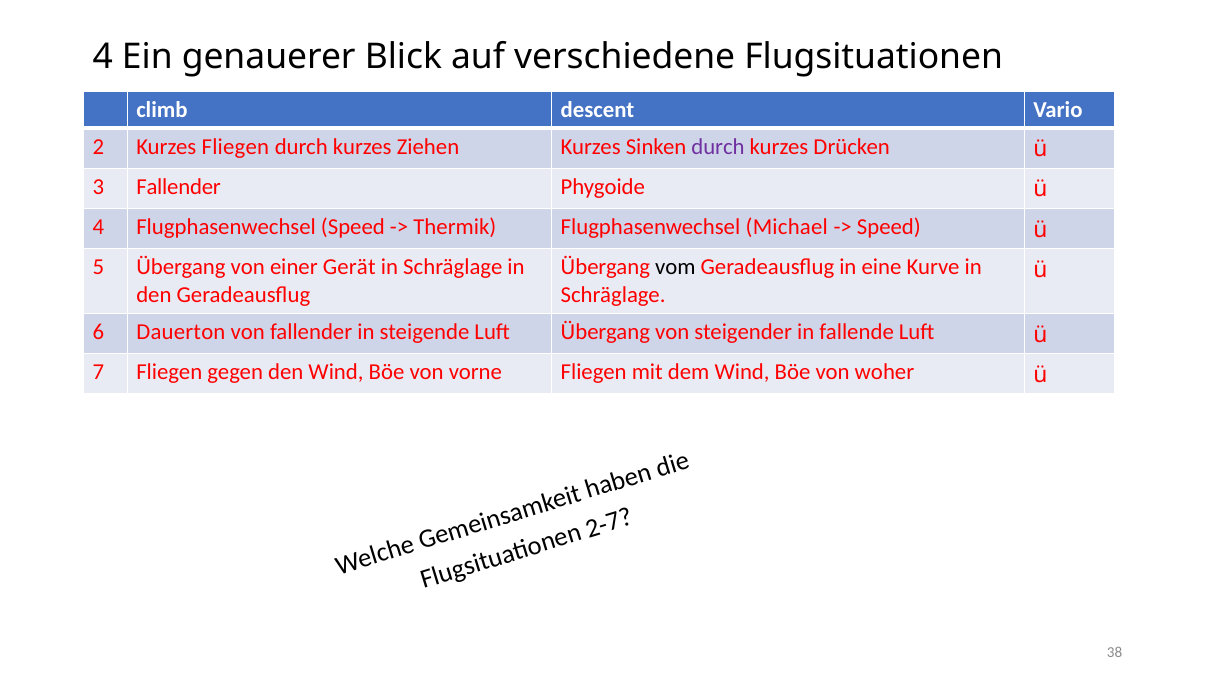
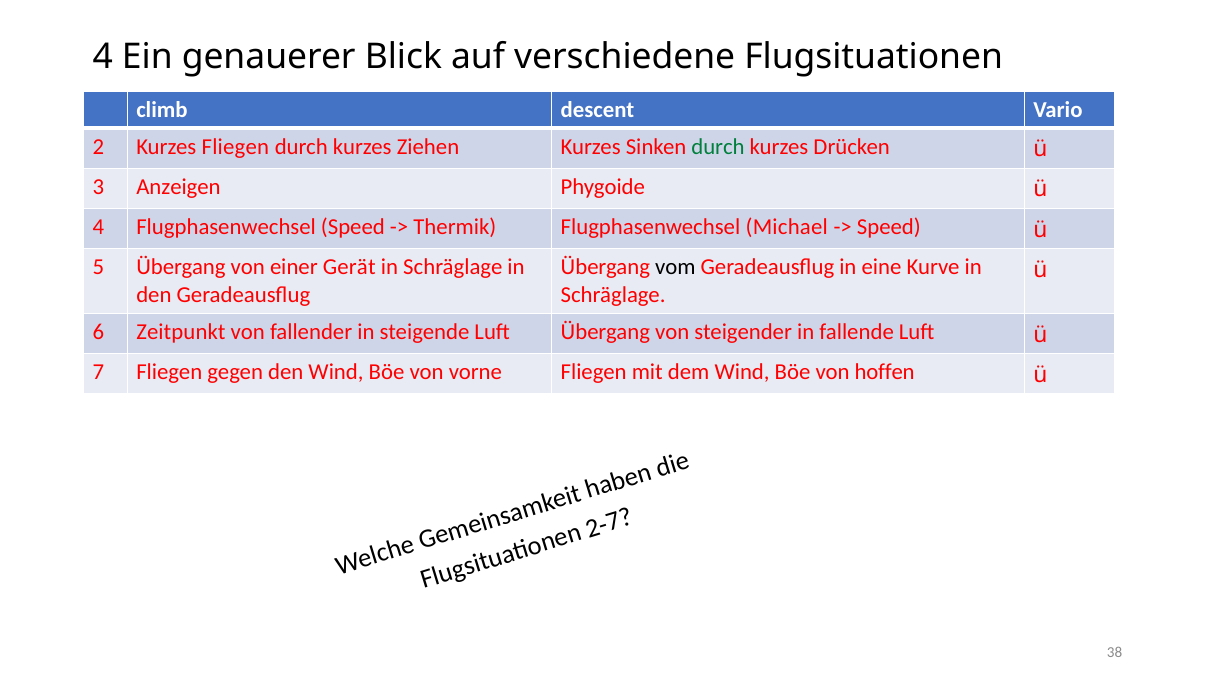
durch colour: purple -> green (718, 147)
3 Fallender: Fallender -> Anzeigen (178, 187)
Dauerton: Dauerton -> Zeitpunkt (181, 332)
woher: woher -> hoffen (885, 372)
